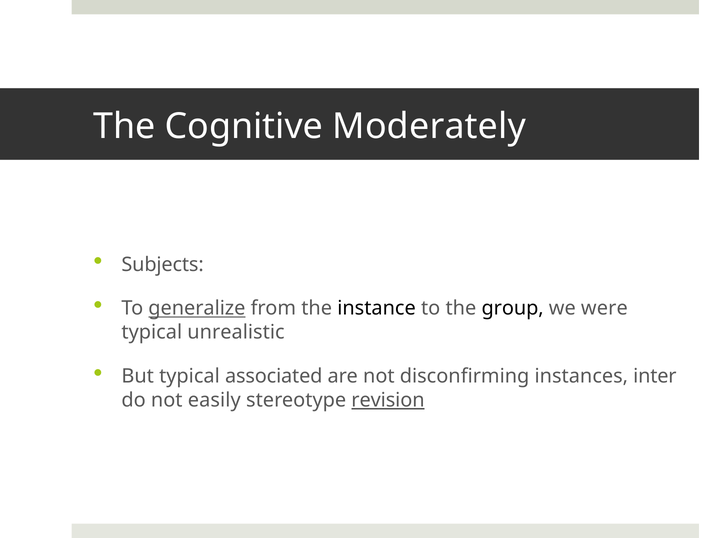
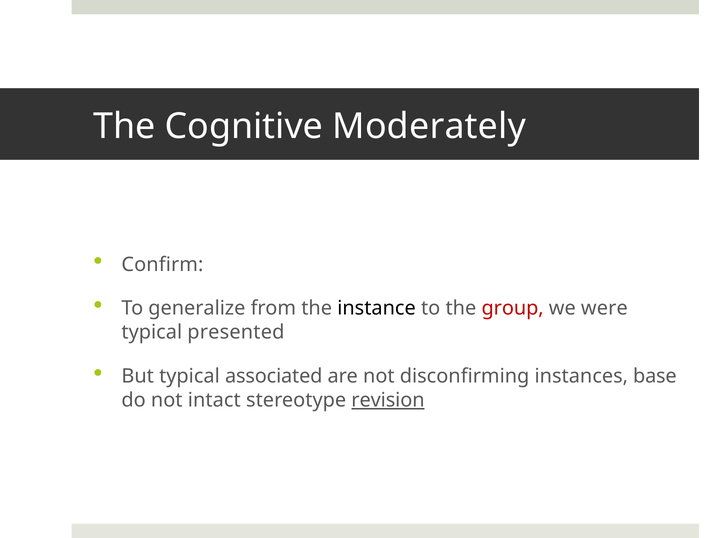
Subjects: Subjects -> Confirm (162, 264)
generalize underline: present -> none (197, 308)
group colour: black -> red (513, 308)
unrealistic: unrealistic -> presented (236, 332)
inter: inter -> base (655, 376)
easily: easily -> intact (214, 400)
